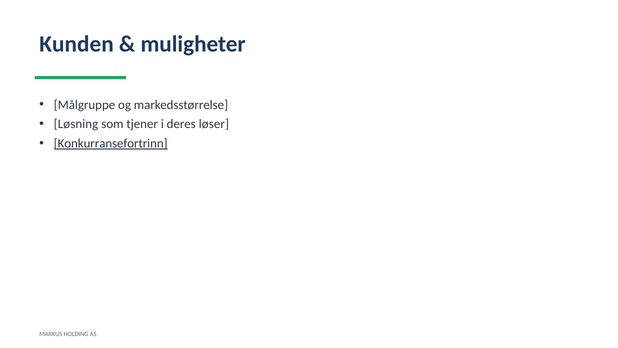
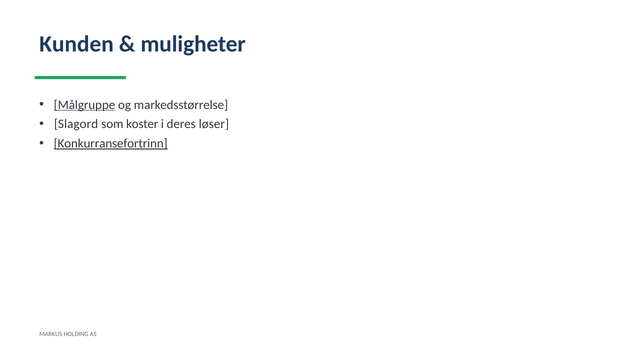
Målgruppe underline: none -> present (84, 105)
Løsning: Løsning -> Slagord (76, 124)
tjener: tjener -> koster (142, 124)
